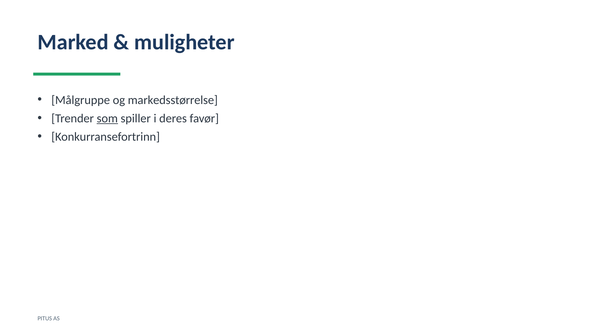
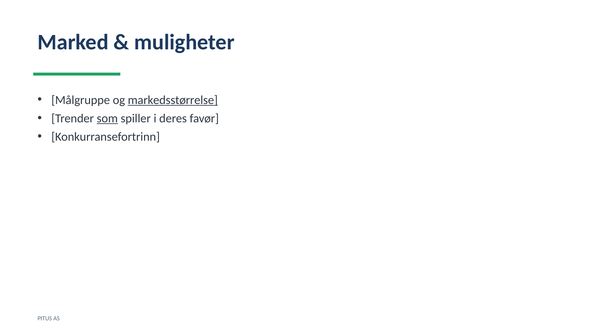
markedsstørrelse underline: none -> present (173, 100)
